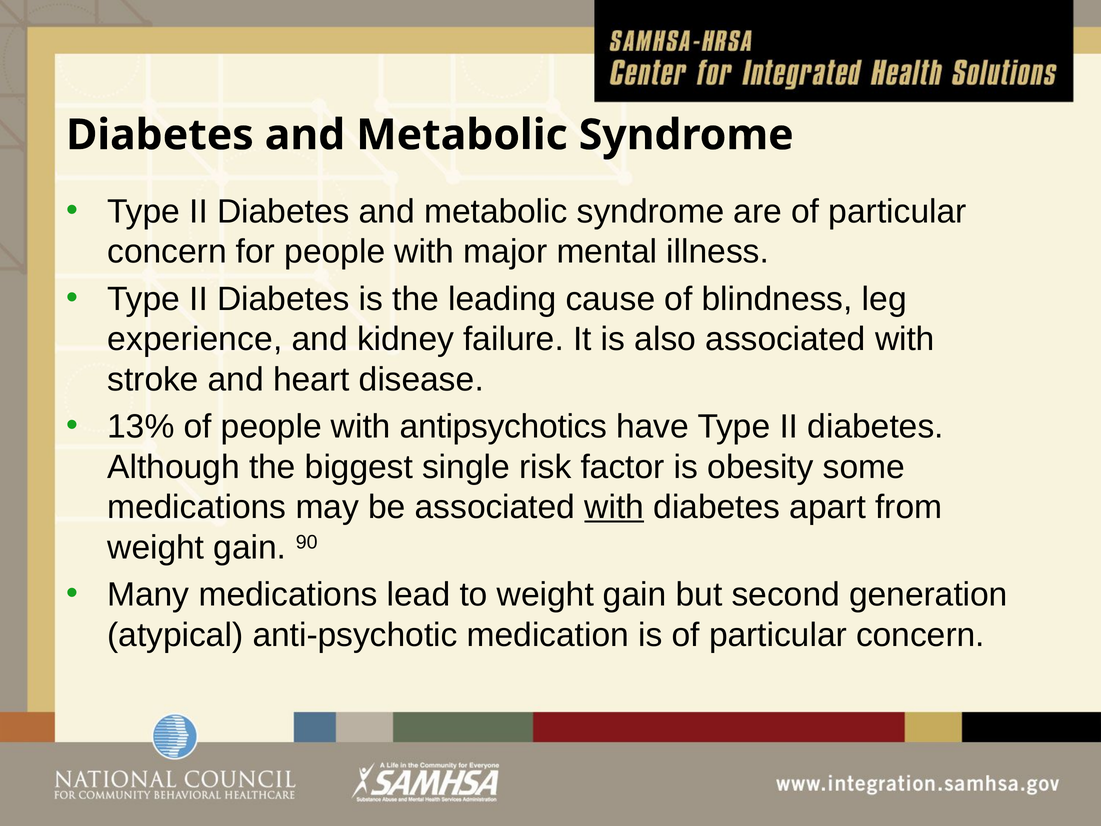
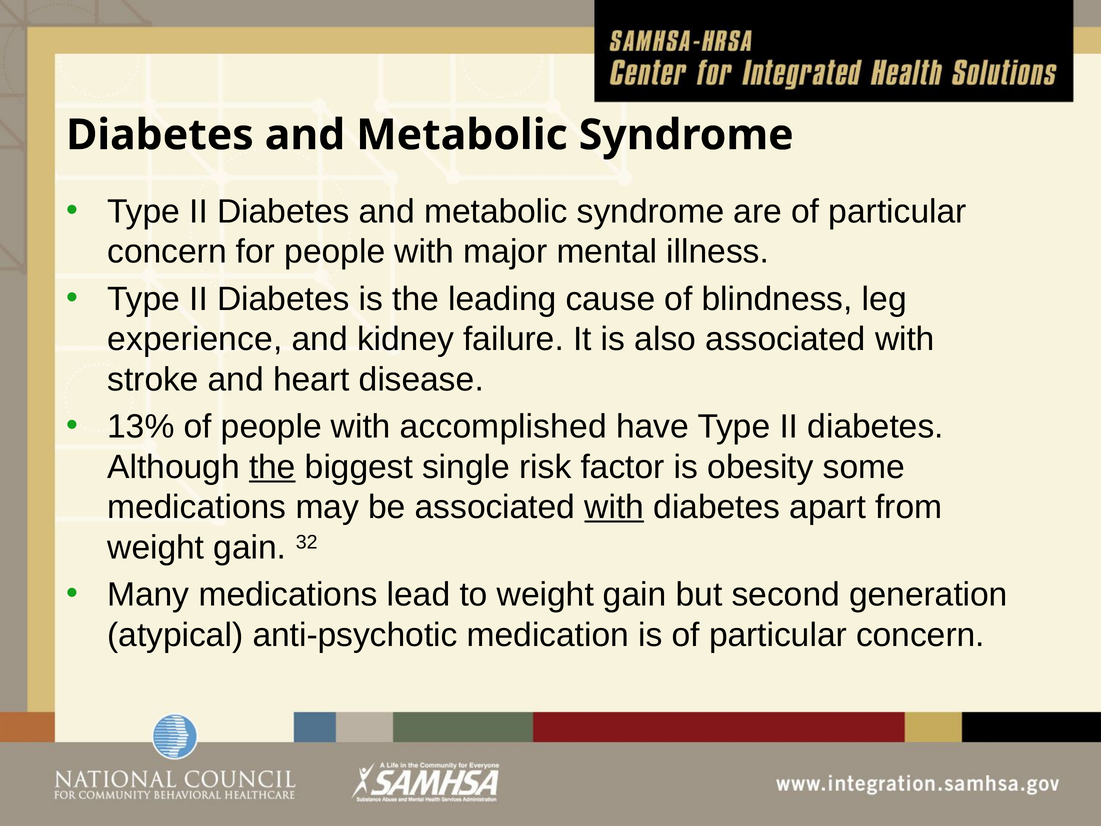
antipsychotics: antipsychotics -> accomplished (503, 426)
the underline: none -> present (272, 467)
90: 90 -> 32 (307, 542)
